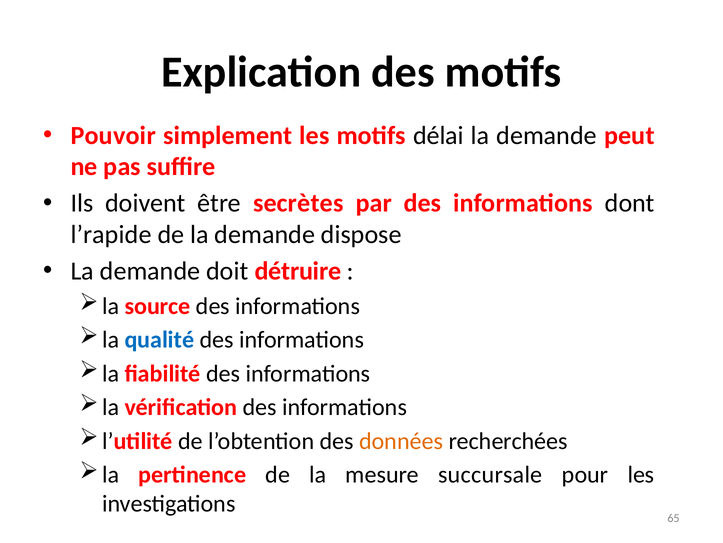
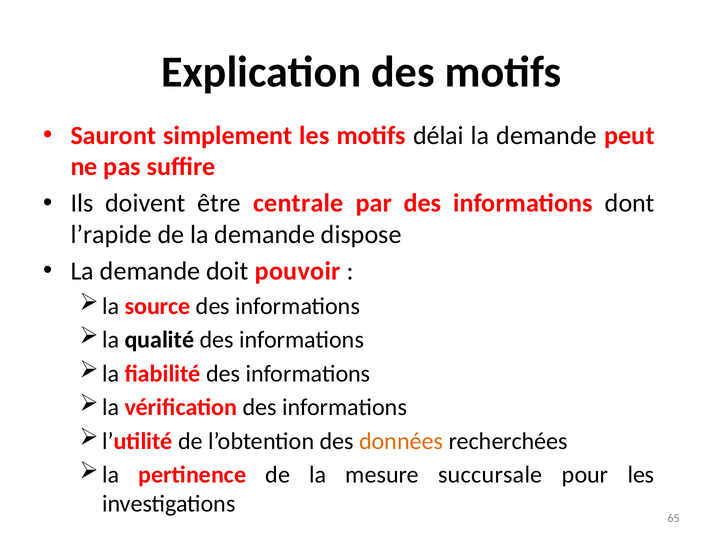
Pouvoir: Pouvoir -> Sauront (113, 135)
secrètes: secrètes -> centrale (298, 203)
détruire: détruire -> pouvoir (298, 271)
qualité colour: blue -> black (159, 339)
